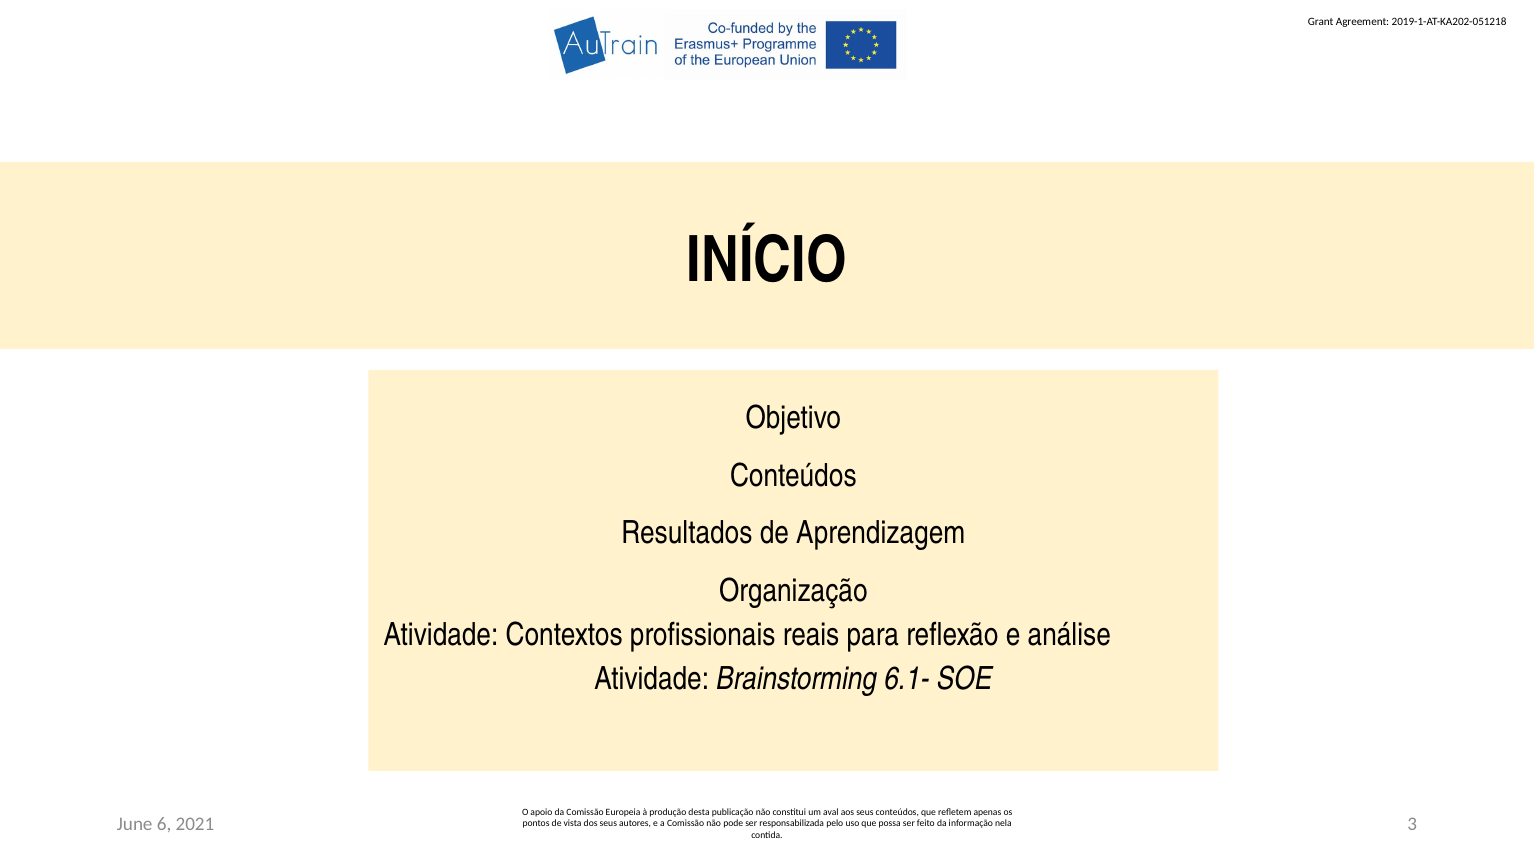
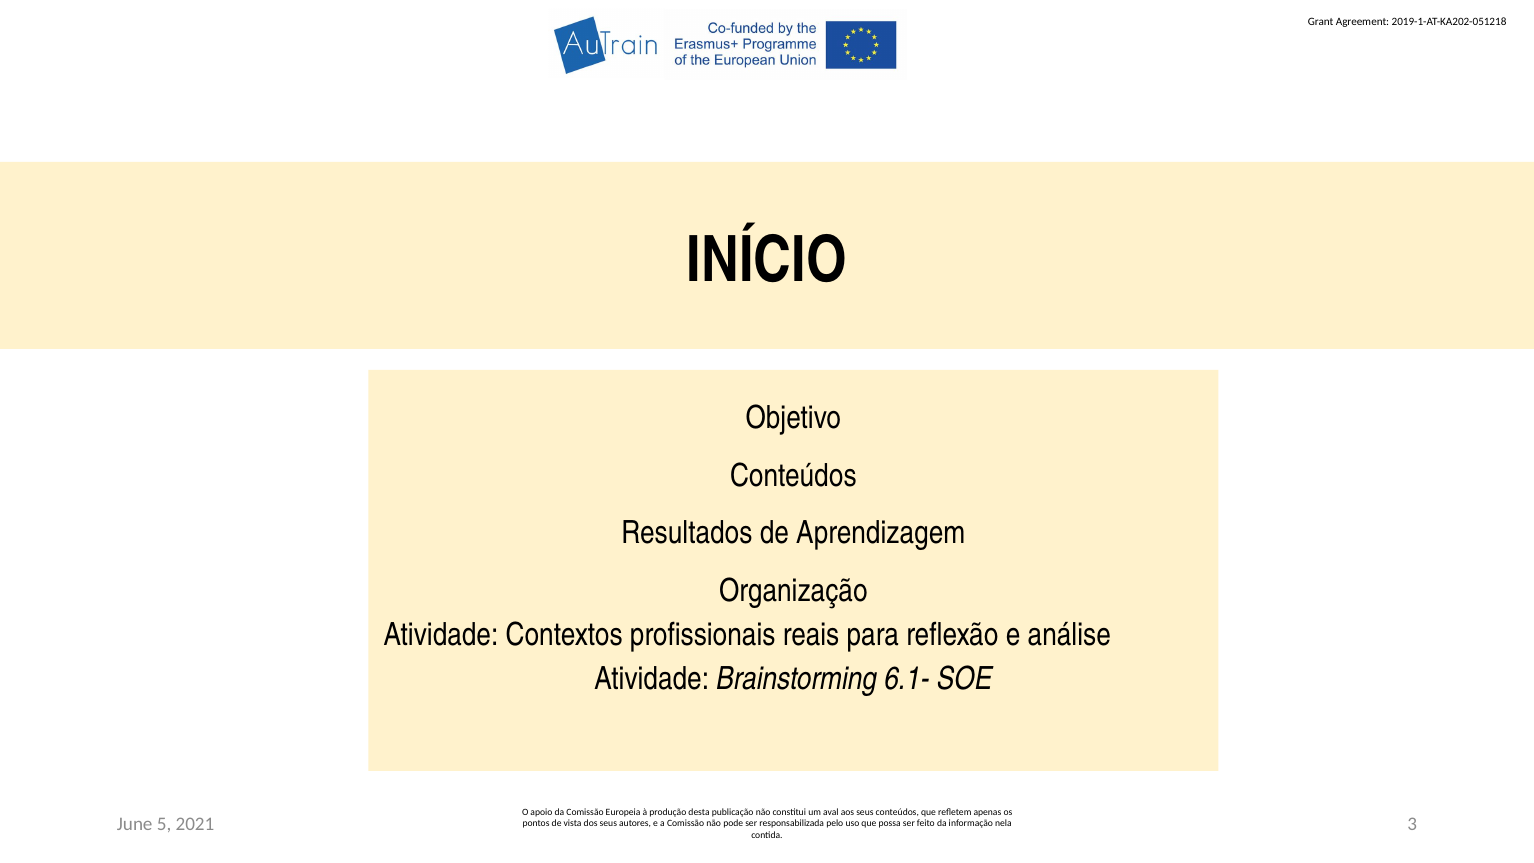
6: 6 -> 5 (164, 824)
